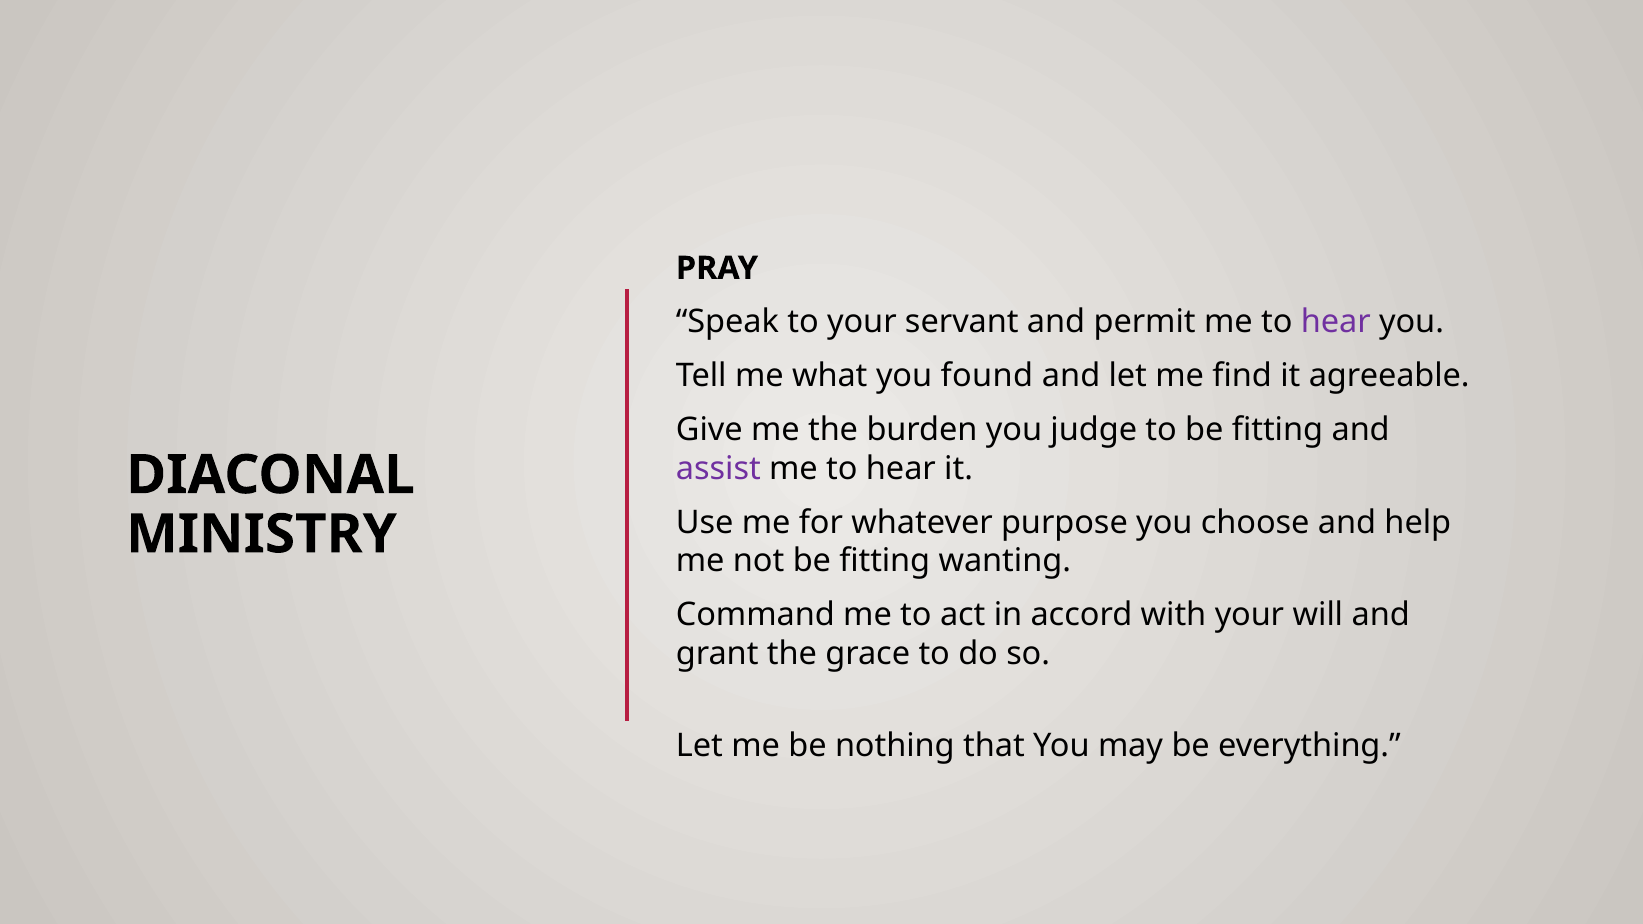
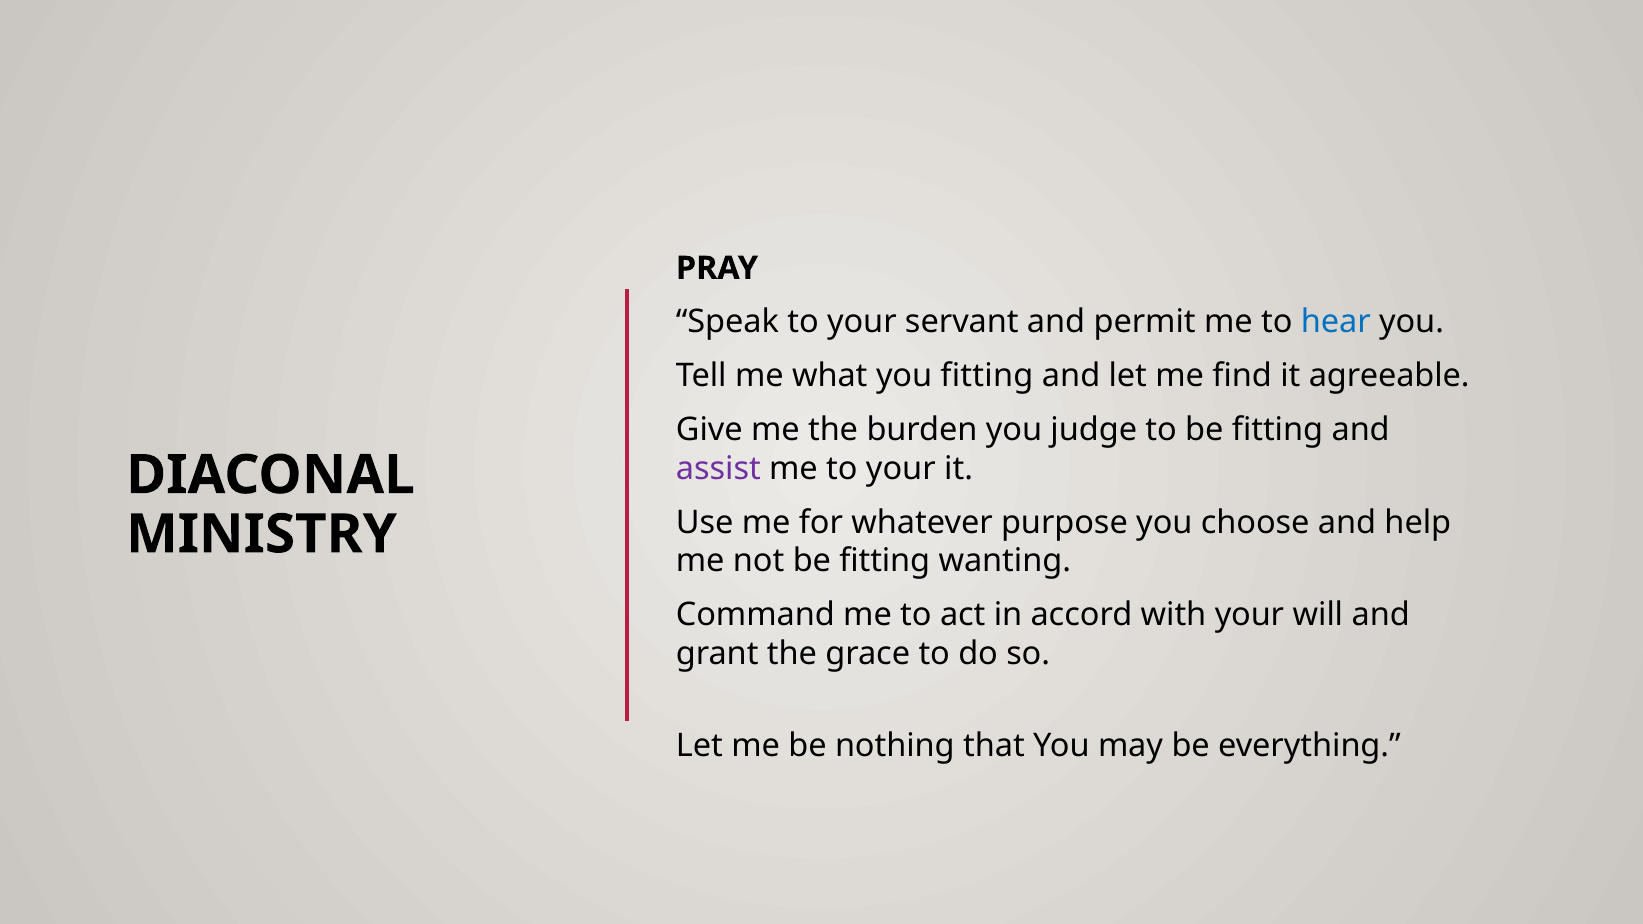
hear colour: purple -> blue (1336, 322)
you found: found -> fitting (987, 376)
hear: hear -> your (901, 469)
